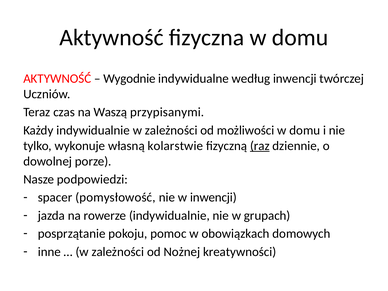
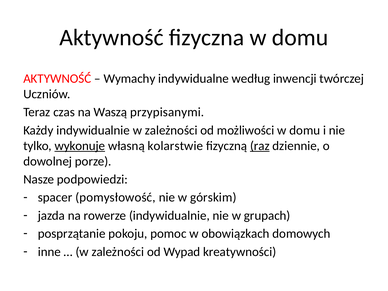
Wygodnie: Wygodnie -> Wymachy (129, 79)
wykonuje underline: none -> present (80, 146)
w inwencji: inwencji -> górskim (213, 197)
Nożnej: Nożnej -> Wypad (182, 252)
